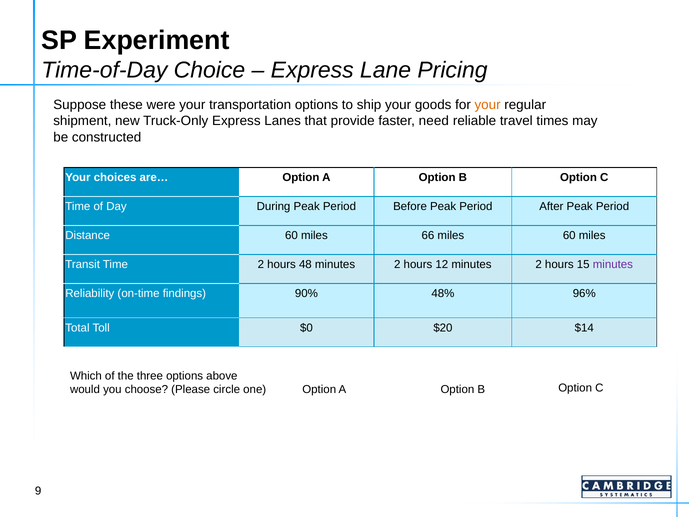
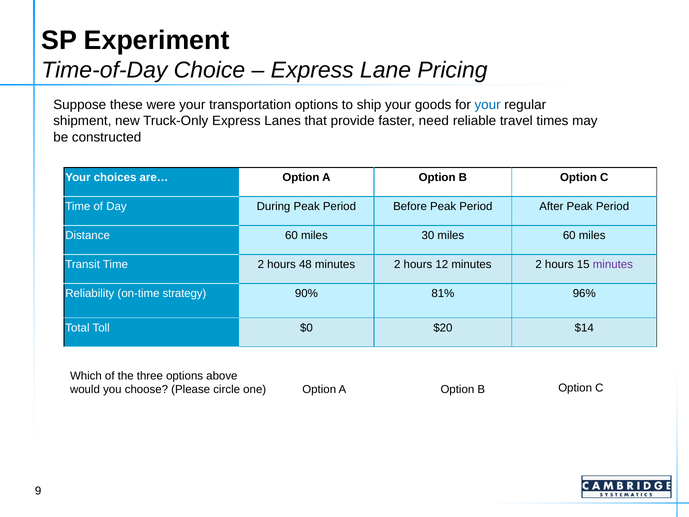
your colour: orange -> blue (488, 105)
66: 66 -> 30 (428, 235)
findings: findings -> strategy (184, 294)
48%: 48% -> 81% (443, 294)
